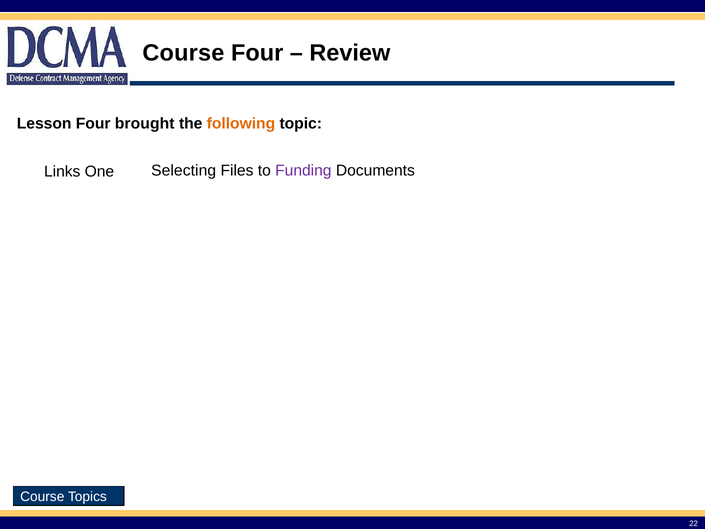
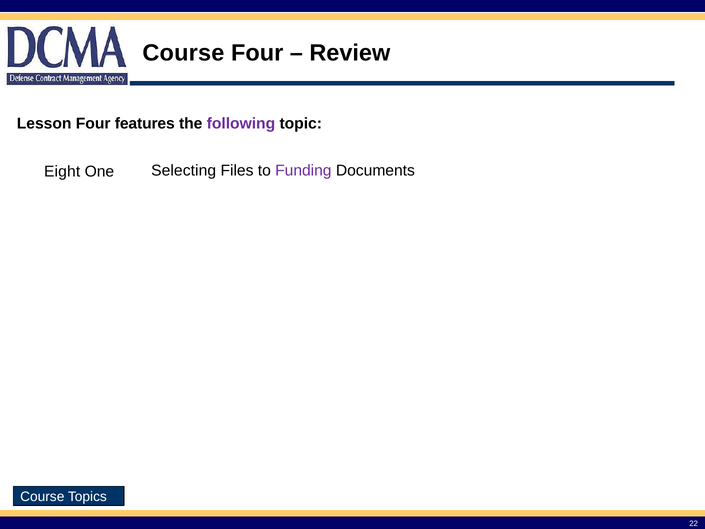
brought: brought -> features (145, 123)
following colour: orange -> purple (241, 123)
Links: Links -> Eight (62, 171)
